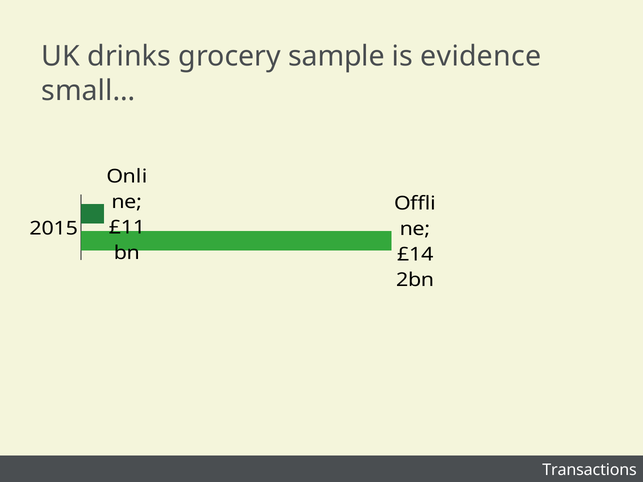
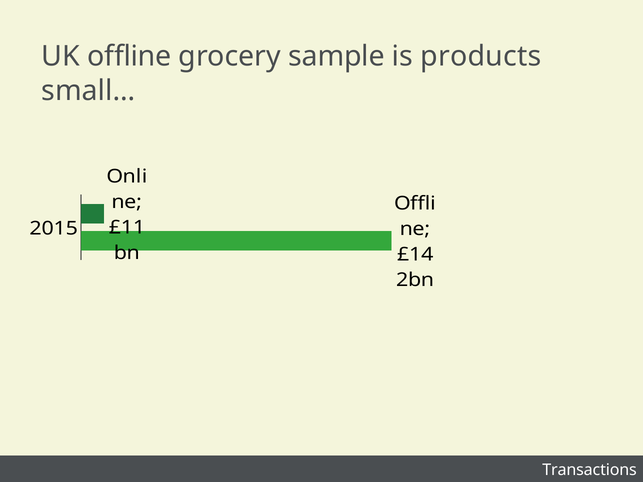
drinks: drinks -> offline (129, 56)
evidence: evidence -> products (481, 56)
